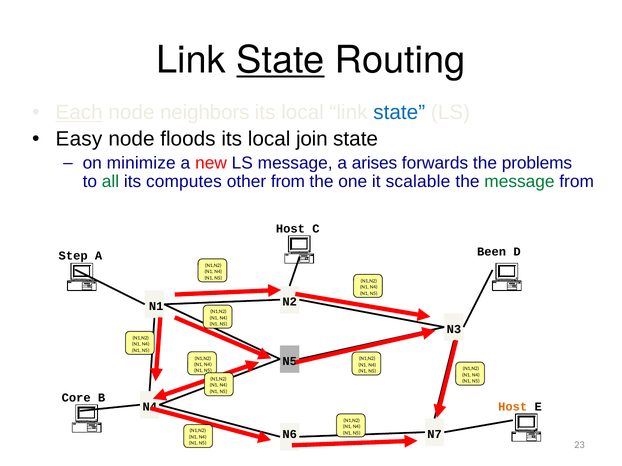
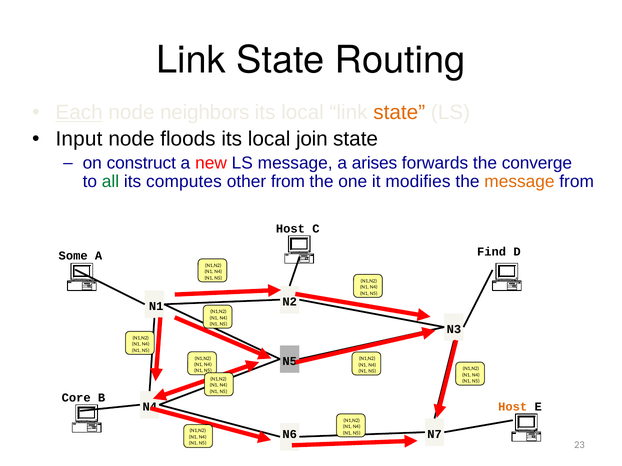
State underline: present -> none (280, 60)
state colour: blue -> orange (399, 113)
Easy: Easy -> Input (79, 139)
minimize: minimize -> construct (141, 163)
problems: problems -> converge (537, 163)
scalable: scalable -> modifies (418, 182)
message colour: green -> orange (519, 182)
Been: Been -> Find (492, 252)
Step: Step -> Some (73, 256)
